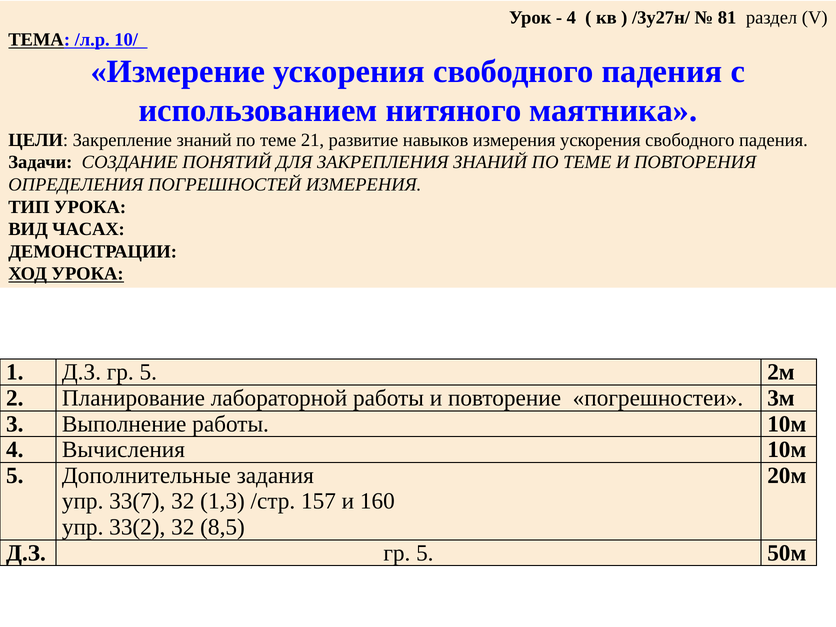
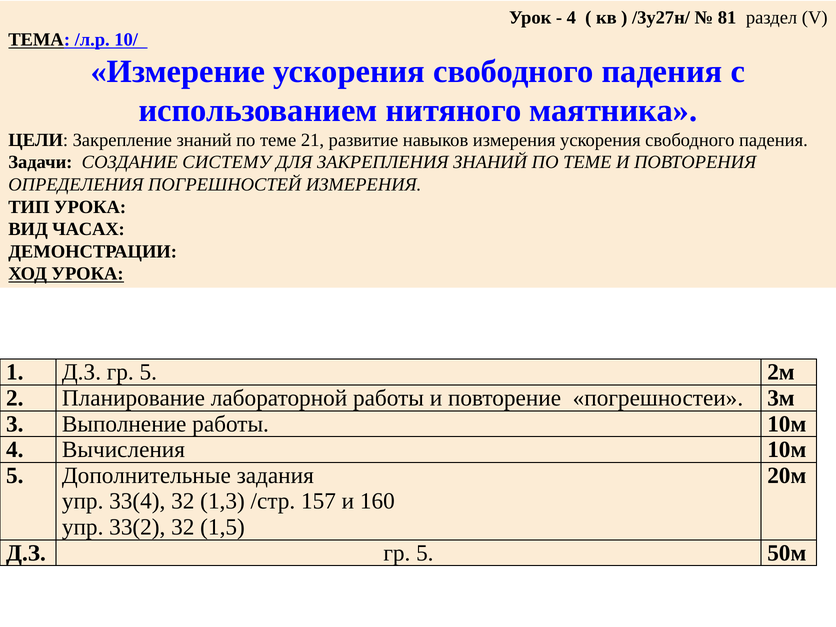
ПОНЯТИЙ: ПОНЯТИЙ -> СИСТЕМУ (227, 162)
33(7: 33(7 -> 33(4 (137, 501)
8,5: 8,5 -> 1,5 (223, 527)
